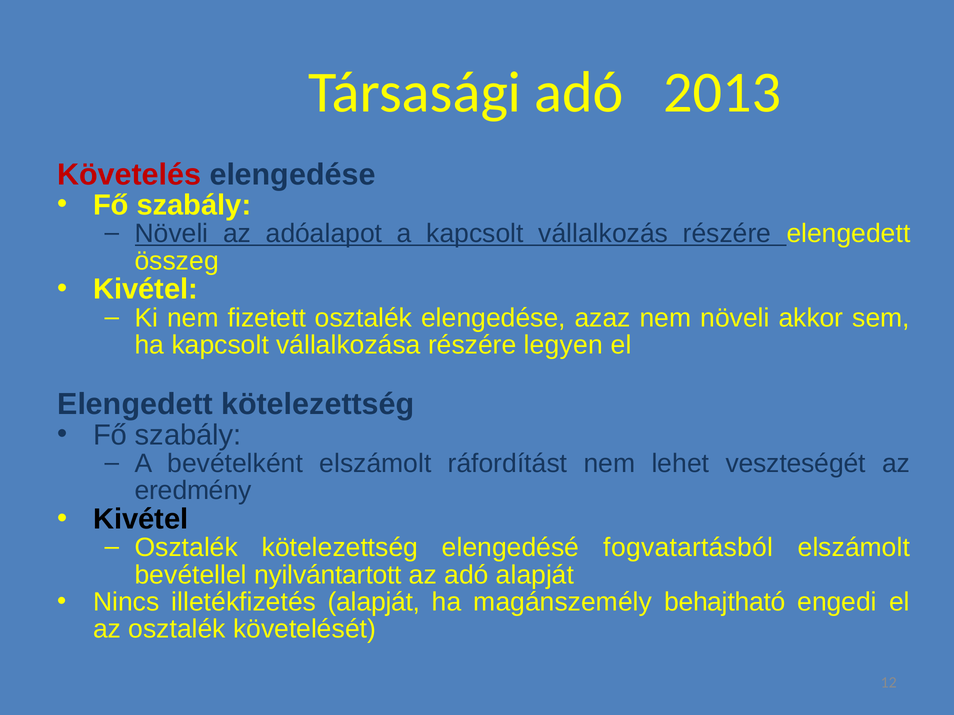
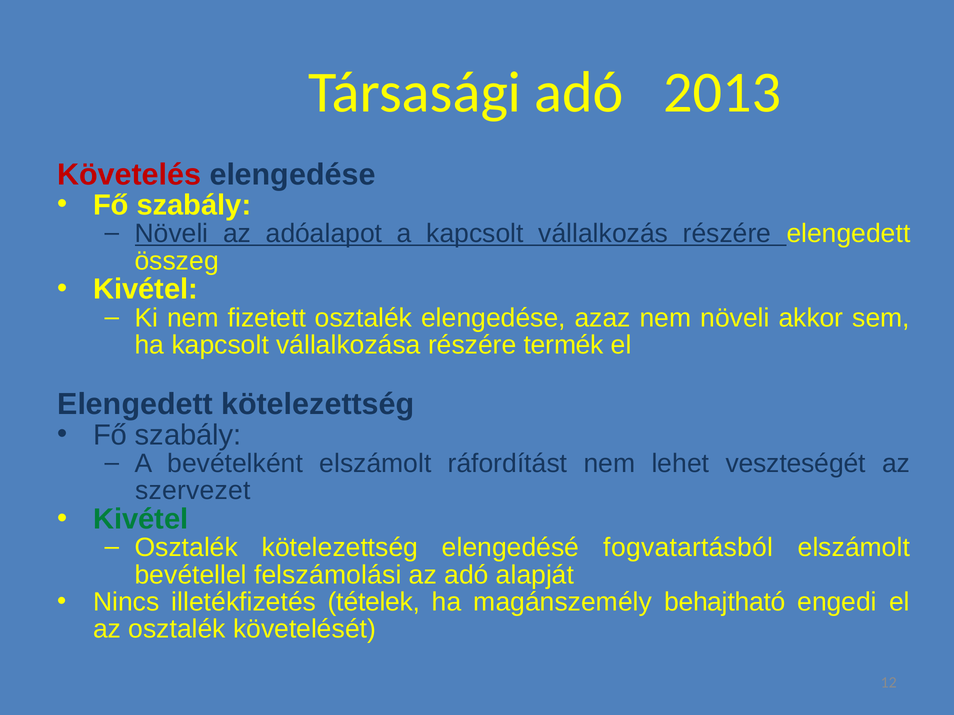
legyen: legyen -> termék (564, 345)
eredmény: eredmény -> szervezet (193, 491)
Kivétel colour: black -> green (141, 519)
nyilvántartott: nyilvántartott -> felszámolási (328, 575)
illetékfizetés alapját: alapját -> tételek (374, 602)
